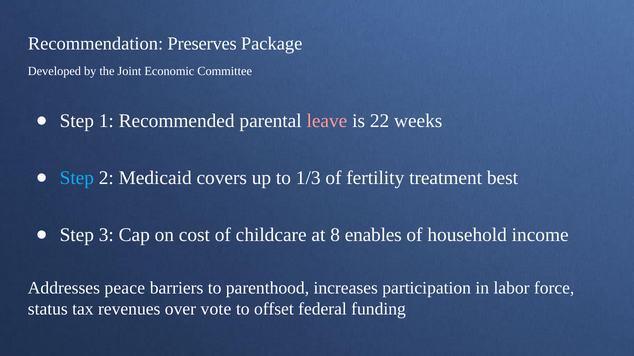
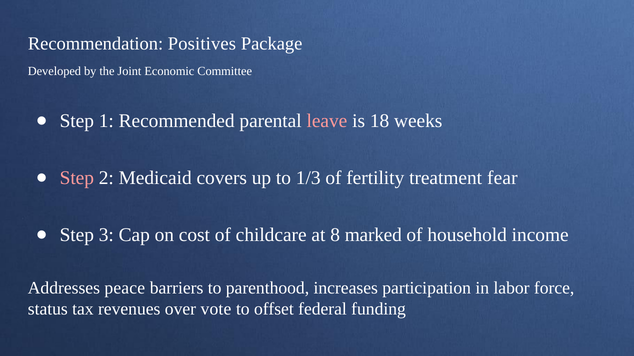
Preserves: Preserves -> Positives (202, 44)
22: 22 -> 18 (380, 121)
Step colour: light blue -> pink (77, 178)
best: best -> fear (502, 178)
enables: enables -> marked (373, 235)
